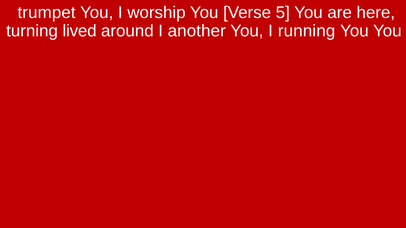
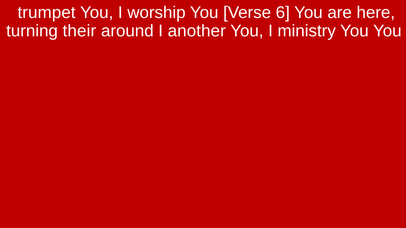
5: 5 -> 6 (283, 13)
lived: lived -> their (79, 31)
running: running -> ministry (307, 31)
